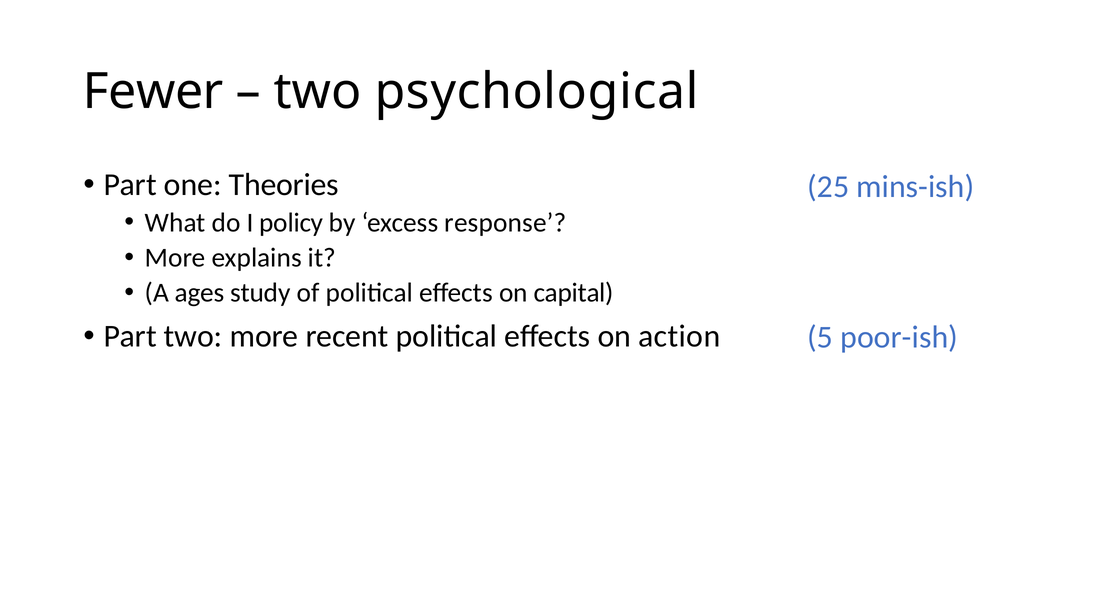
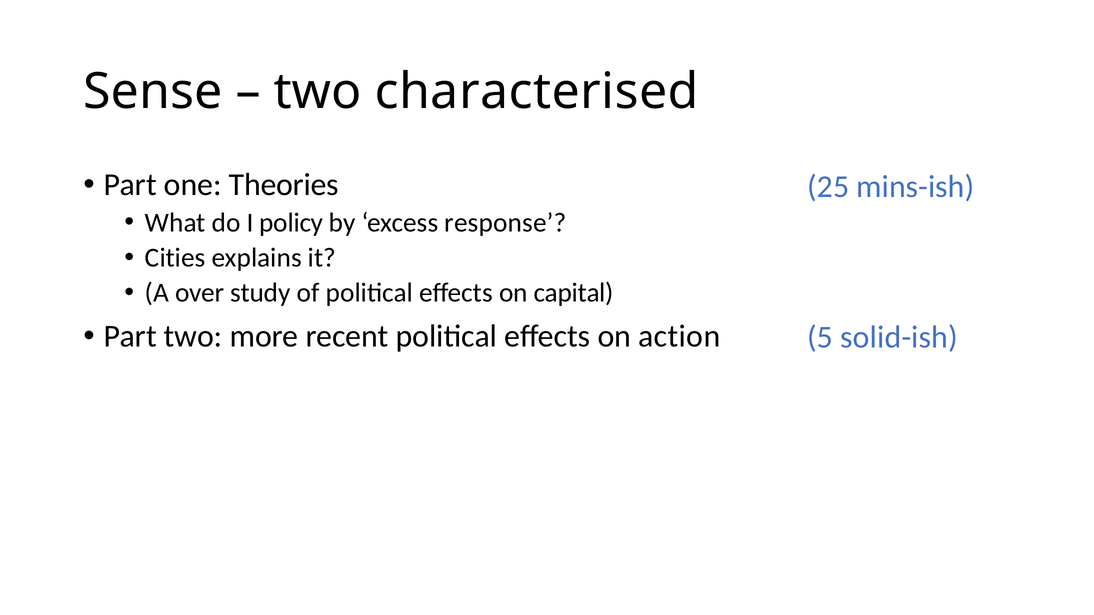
Fewer: Fewer -> Sense (153, 92)
psychological: psychological -> characterised (537, 92)
More: More -> Cities (175, 258)
ages: ages -> over (200, 293)
poor-ish: poor-ish -> solid-ish (899, 337)
